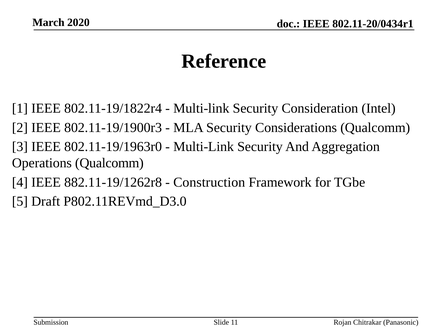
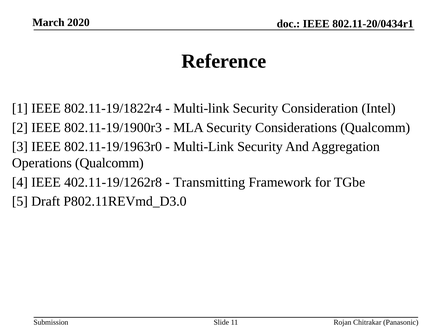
882.11-19/1262r8: 882.11-19/1262r8 -> 402.11-19/1262r8 (113, 182)
Construction: Construction -> Transmitting (209, 182)
